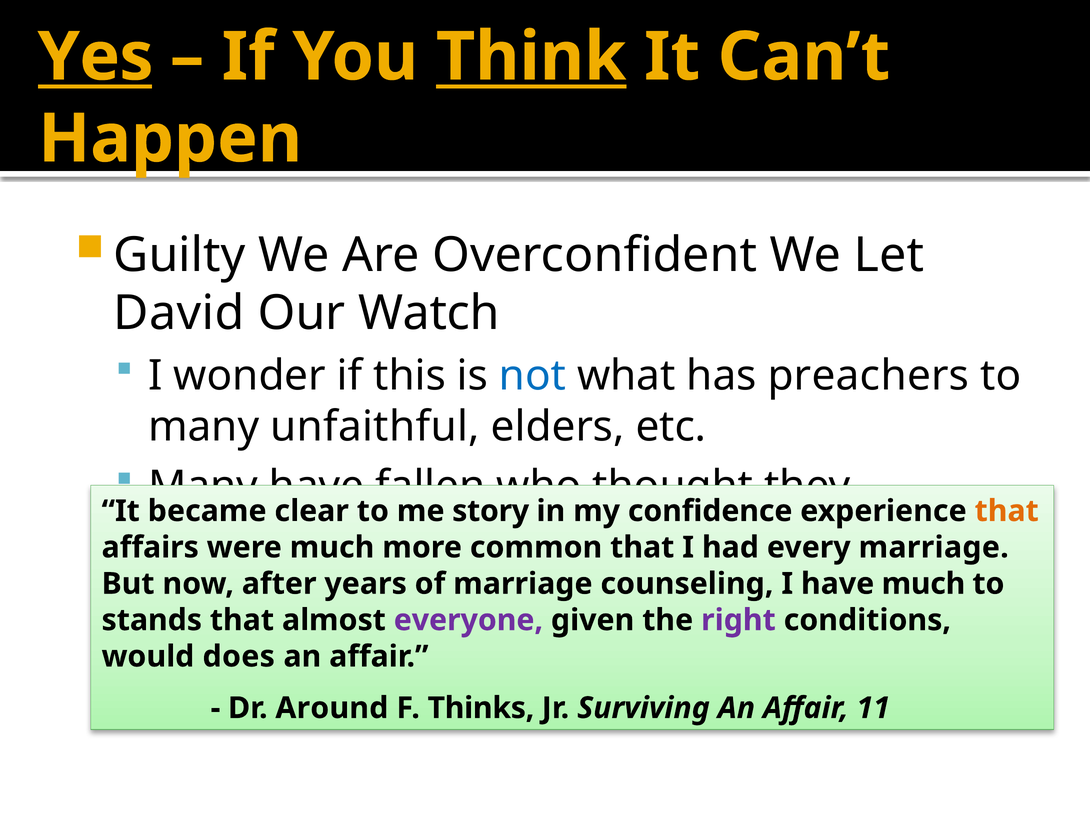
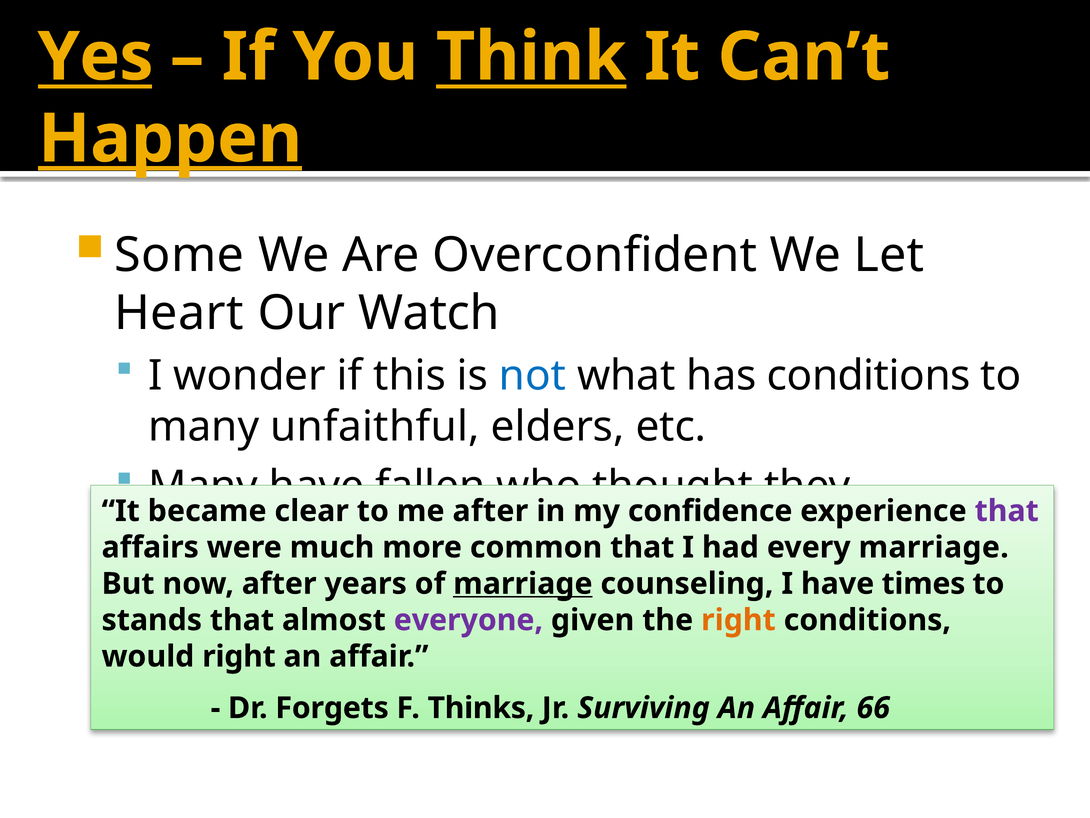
Happen underline: none -> present (170, 139)
Guilty: Guilty -> Some (179, 255)
David: David -> Heart (179, 313)
has preachers: preachers -> conditions (869, 376)
story: story -> after (490, 511)
that colour: orange -> purple (1007, 511)
marriage underline: none -> present (523, 583)
have much: much -> times (923, 583)
right colour: purple -> orange (738, 620)
would does: does -> right (239, 656)
Around: Around -> Forgets (332, 708)
11: 11 -> 66 (873, 708)
